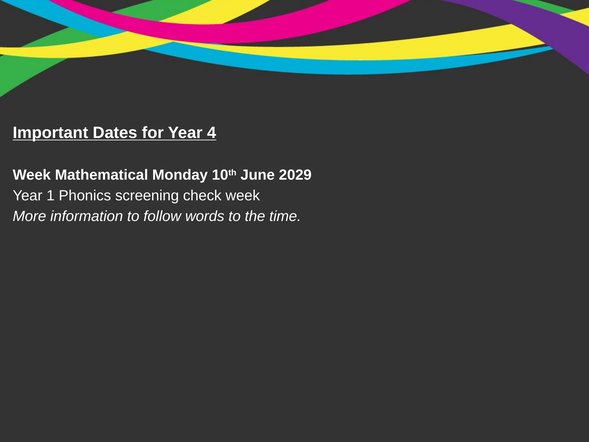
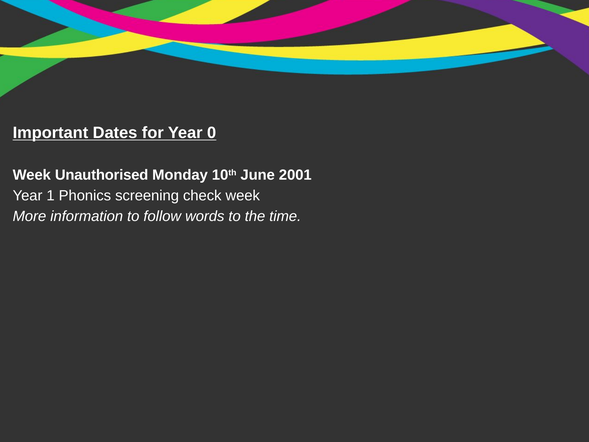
4: 4 -> 0 (212, 133)
Mathematical: Mathematical -> Unauthorised (102, 175)
2029: 2029 -> 2001 (295, 175)
